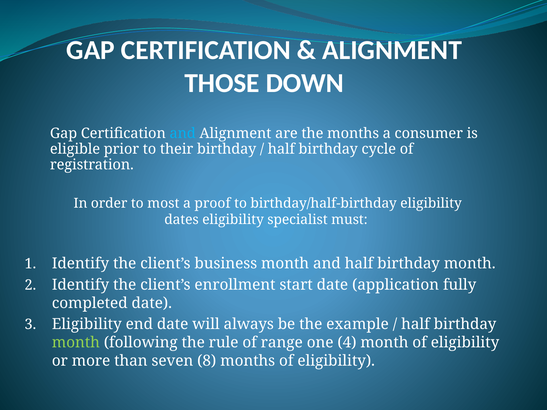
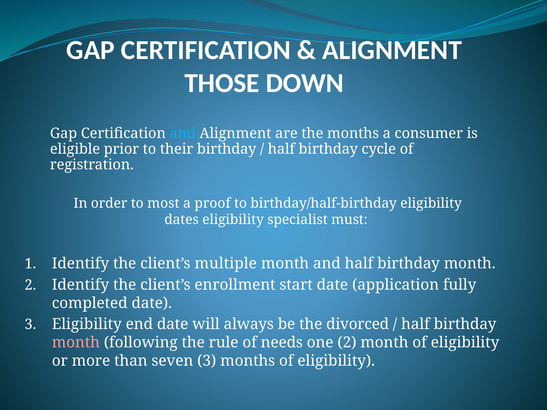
business: business -> multiple (226, 264)
example: example -> divorced (358, 324)
month colour: light green -> pink (76, 343)
range: range -> needs (282, 343)
one 4: 4 -> 2 (347, 343)
seven 8: 8 -> 3 (207, 361)
